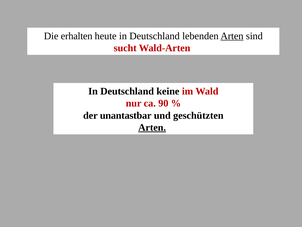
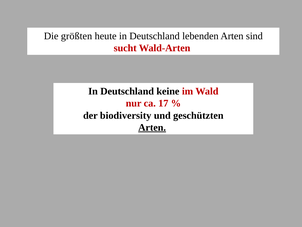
erhalten: erhalten -> größten (77, 36)
Arten underline: present -> none (232, 36)
90: 90 -> 17 (163, 103)
unantastbar: unantastbar -> biodiversity (126, 115)
